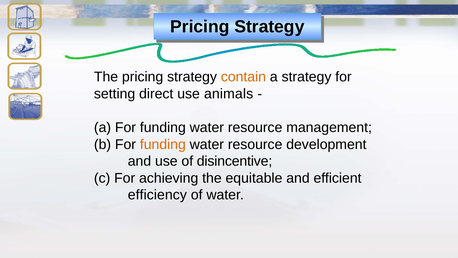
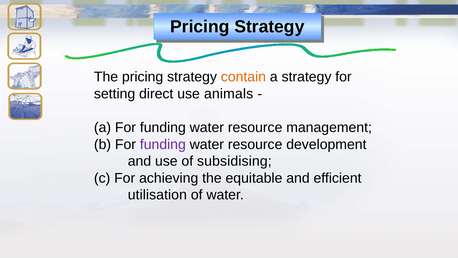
funding colour: orange -> purple (163, 144)
disincentive: disincentive -> subsidising (234, 161)
efficiency: efficiency -> utilisation (157, 195)
